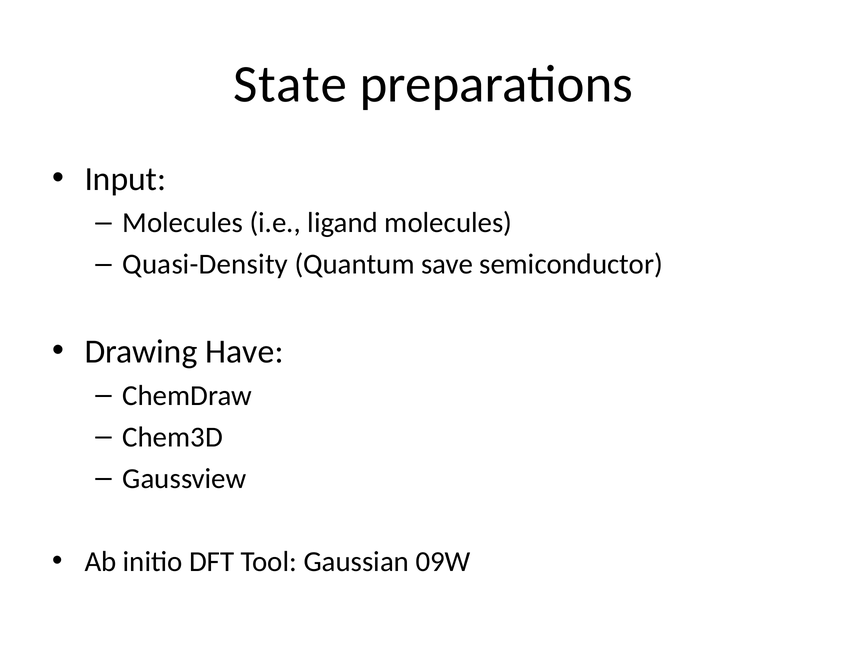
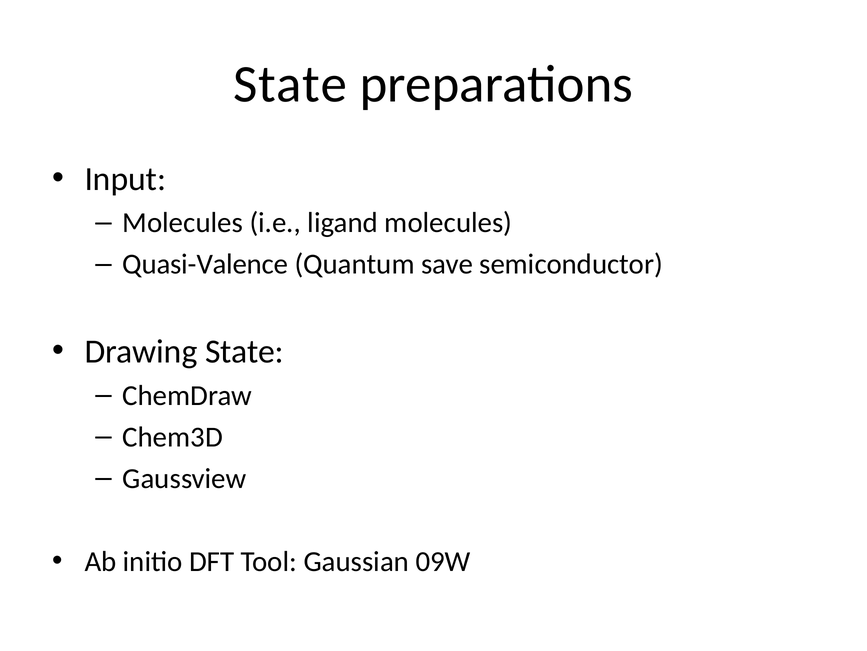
Quasi-Density: Quasi-Density -> Quasi-Valence (205, 264)
Drawing Have: Have -> State (244, 351)
